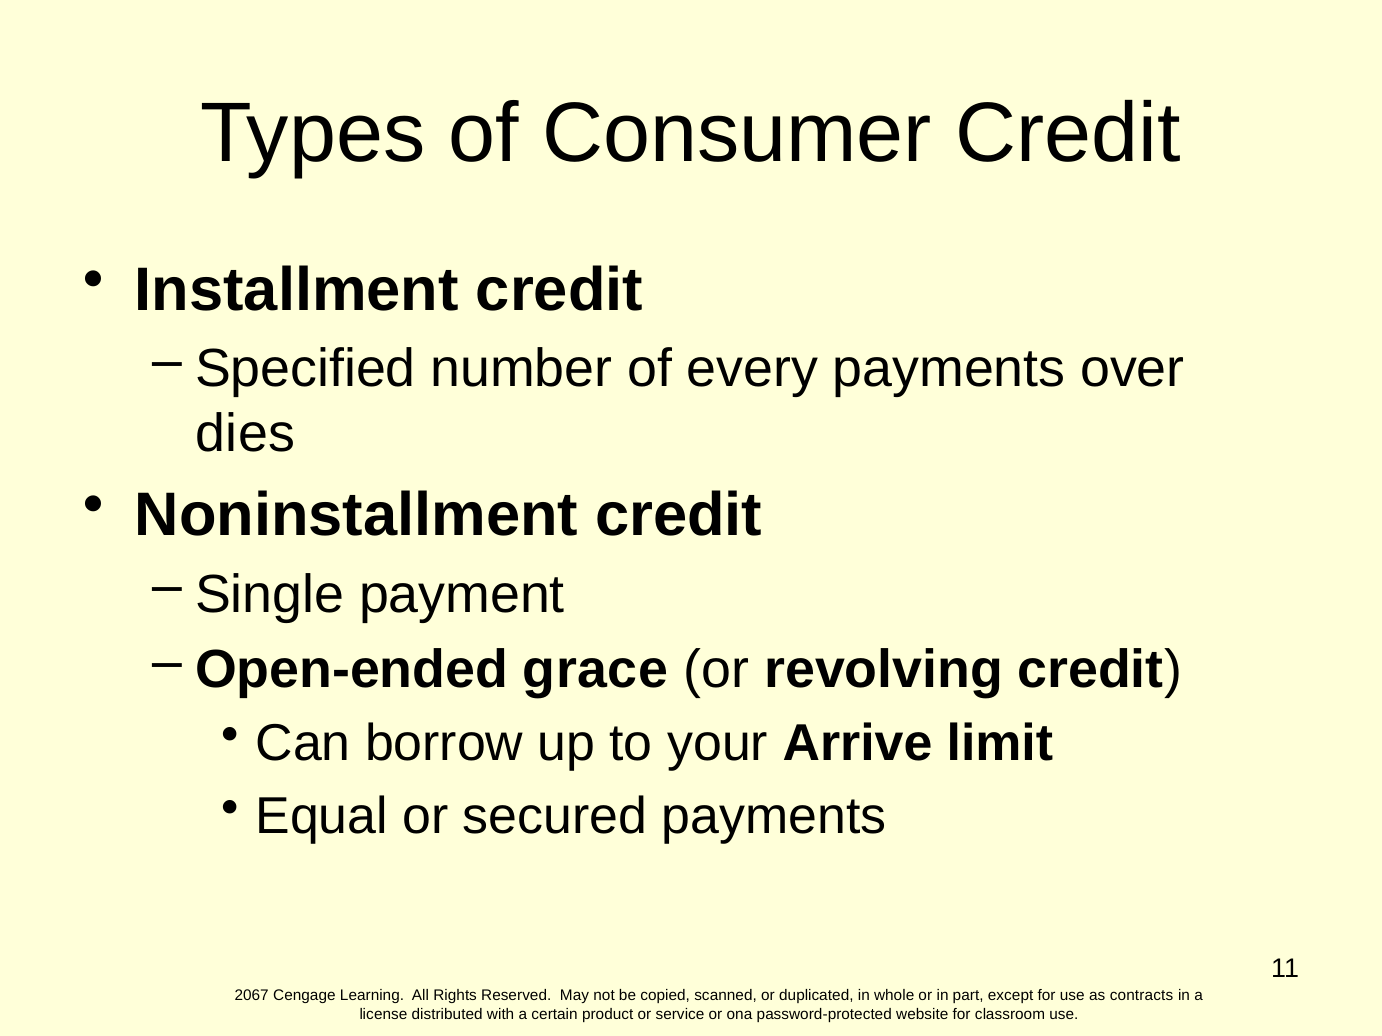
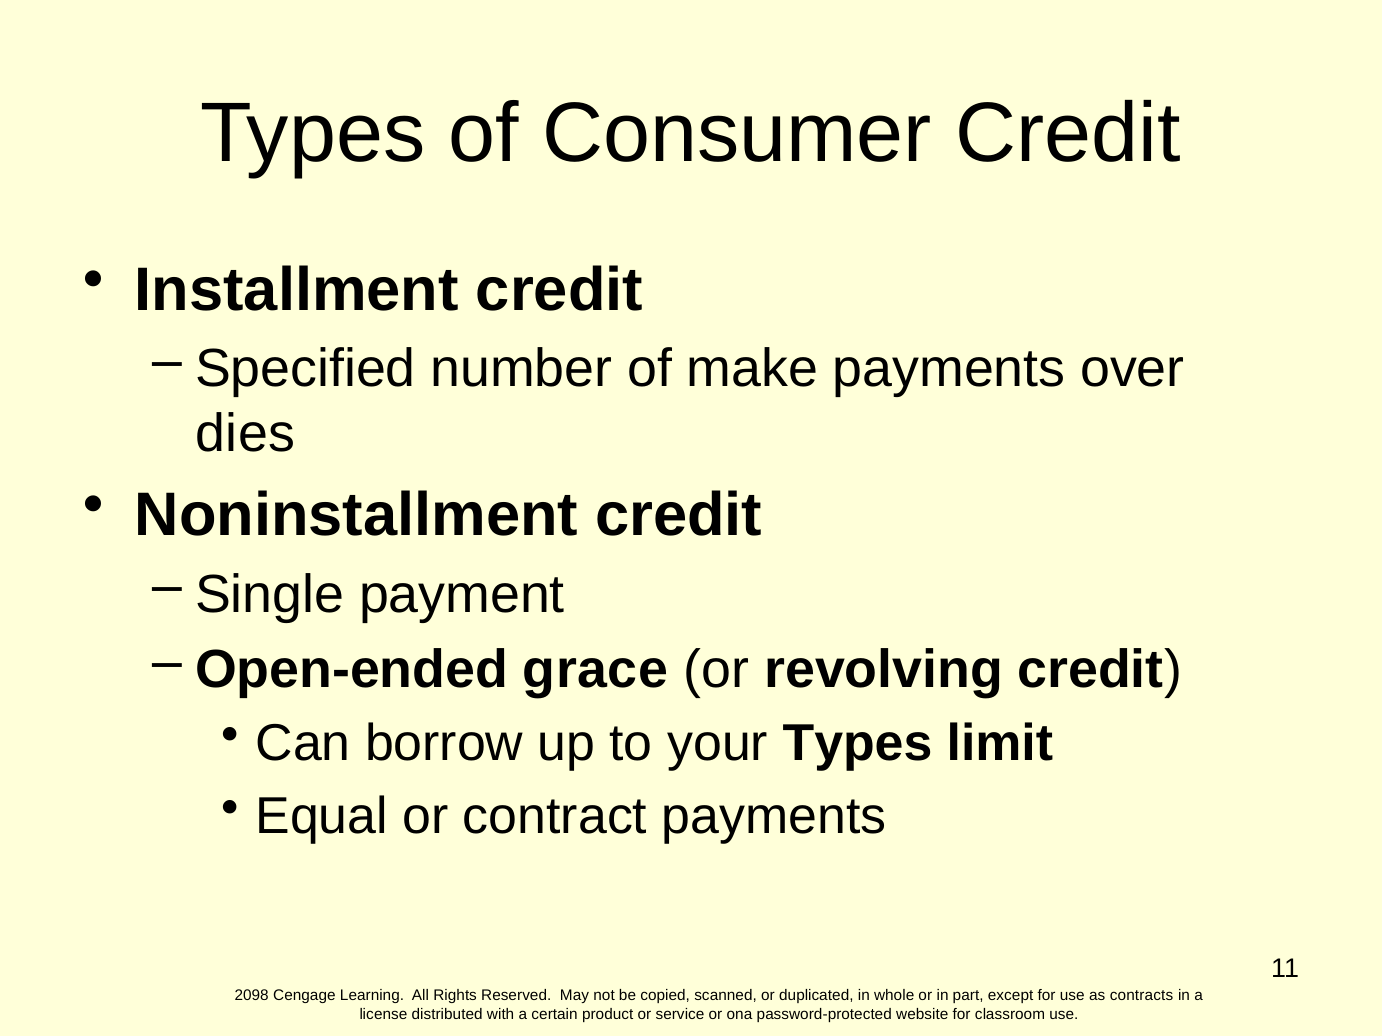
every: every -> make (753, 369)
your Arrive: Arrive -> Types (858, 744)
secured: secured -> contract (555, 817)
2067: 2067 -> 2098 (252, 996)
